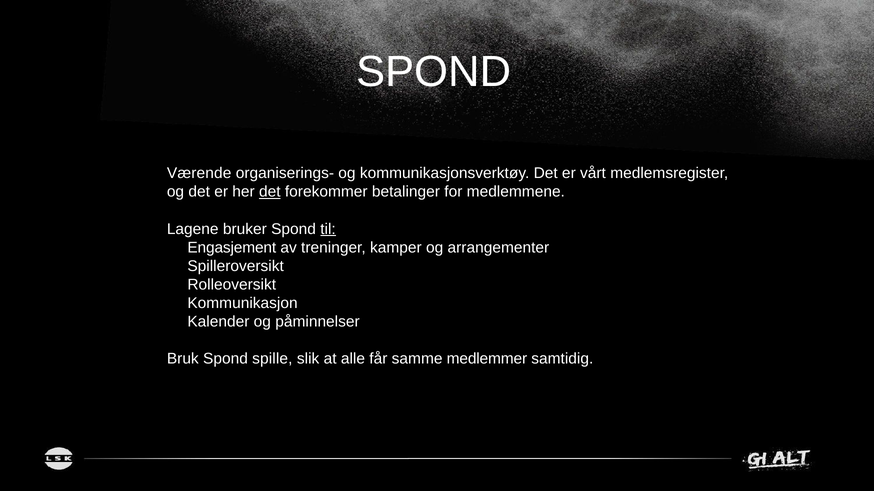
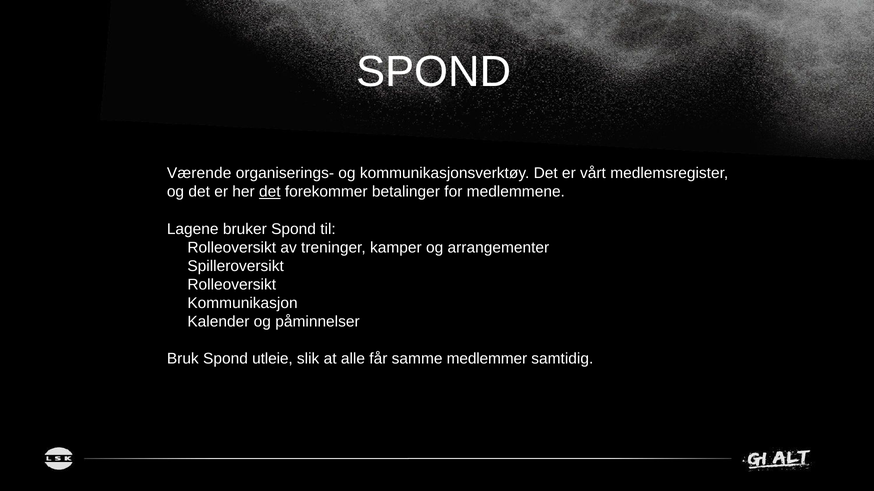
til underline: present -> none (328, 229)
Engasjement: Engasjement -> Rolleoversikt (232, 248)
spille: spille -> utleie (272, 359)
